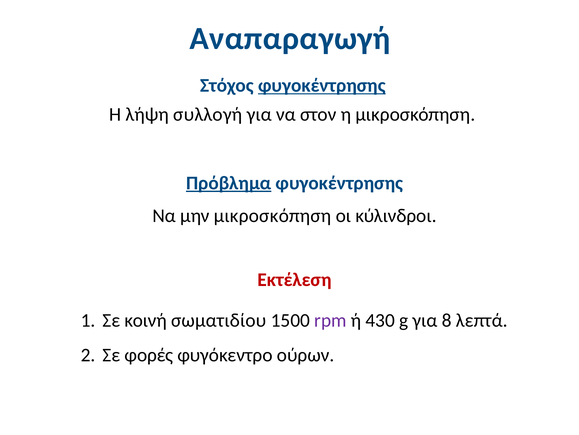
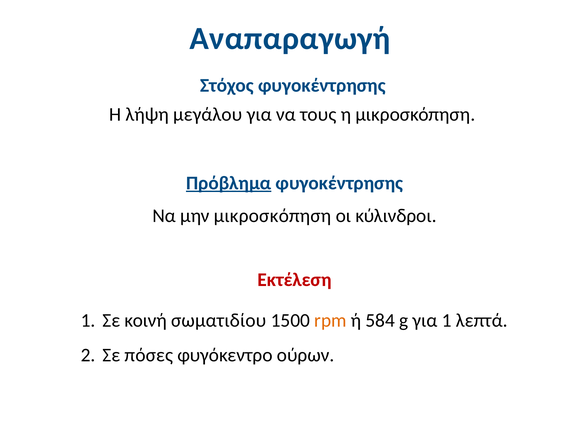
φυγοκέντρησης underline: present -> none (322, 85)
συλλογή: συλλογή -> μεγάλου (208, 114)
στον: στον -> τους (318, 114)
rpm colour: purple -> orange (330, 320)
430: 430 -> 584 (380, 320)
για 8: 8 -> 1 (447, 320)
φορές: φορές -> πόσες (149, 355)
